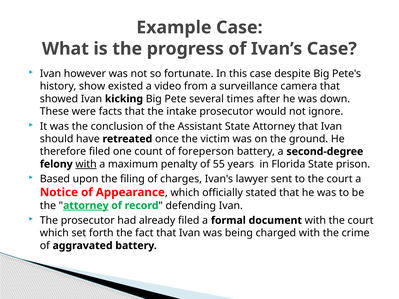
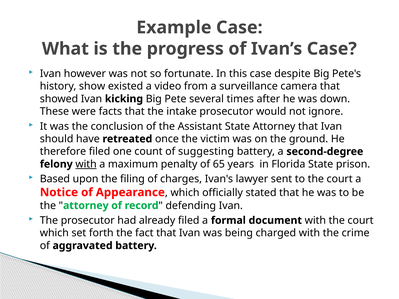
foreperson: foreperson -> suggesting (206, 152)
55: 55 -> 65 (219, 164)
attorney underline: present -> none (86, 206)
